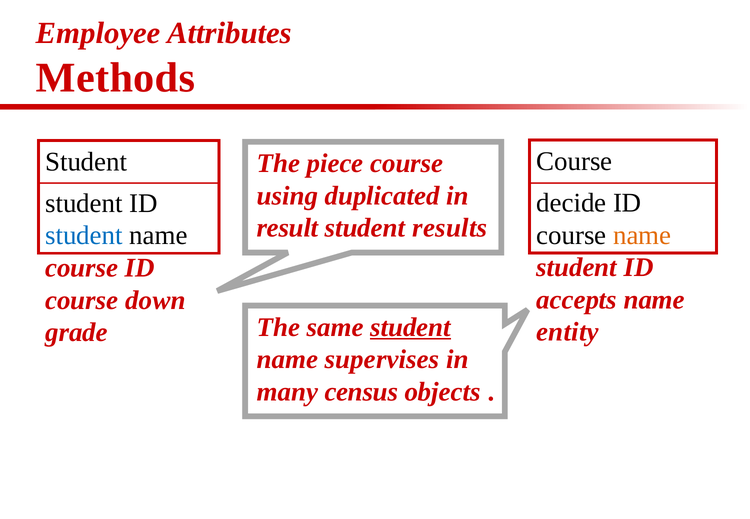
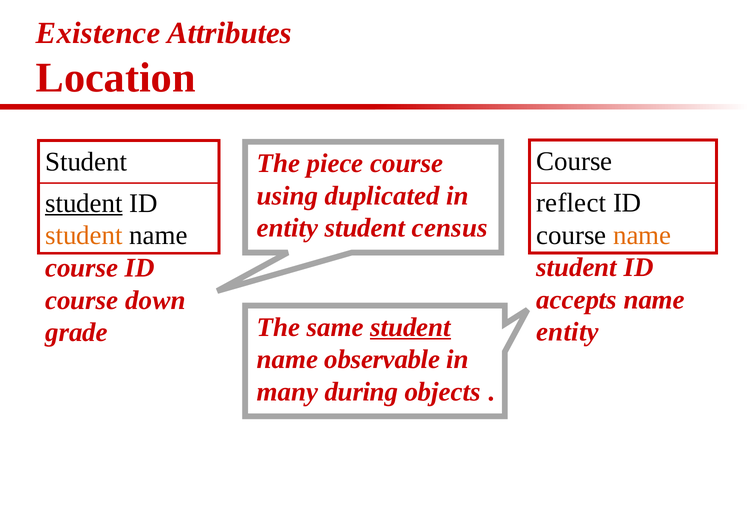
Employee: Employee -> Existence (98, 33)
Methods: Methods -> Location (116, 78)
decide: decide -> reflect (571, 203)
student underline: none -> present (84, 203)
result: result -> entity (287, 228)
results: results -> census (450, 228)
student colour: blue -> orange (84, 236)
supervises: supervises -> observable (382, 360)
census: census -> during (361, 392)
